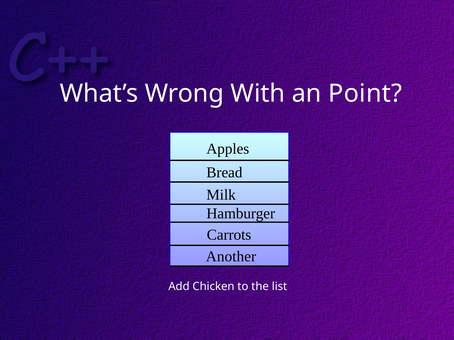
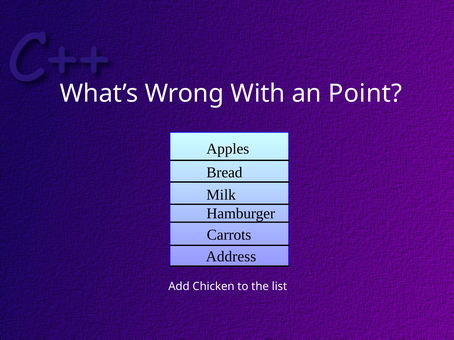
Another: Another -> Address (231, 257)
